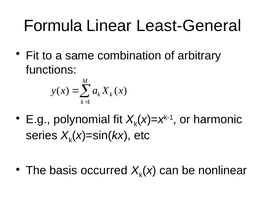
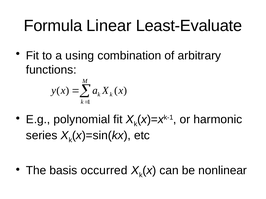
Least-General: Least-General -> Least-Evaluate (189, 26)
same: same -> using (80, 56)
